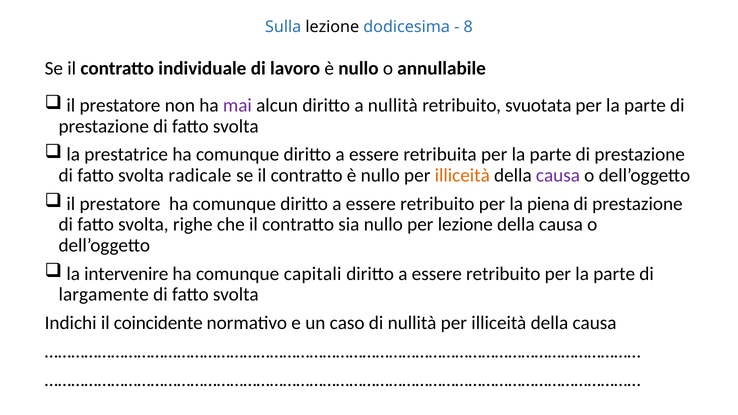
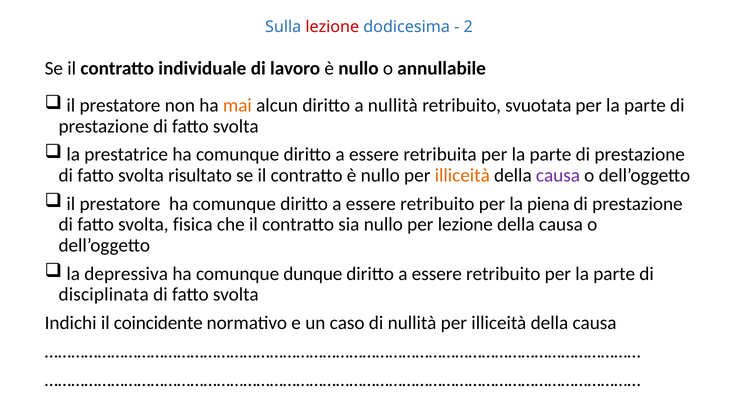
lezione colour: black -> red (332, 27)
8: 8 -> 2 (468, 27)
mai colour: purple -> orange (237, 106)
radicale: radicale -> risultato (200, 175)
righe: righe -> fisica (193, 225)
intervenire: intervenire -> depressiva (126, 274)
capitali: capitali -> dunque (313, 274)
largamente: largamente -> disciplinata (104, 295)
